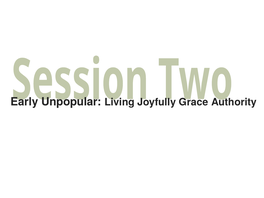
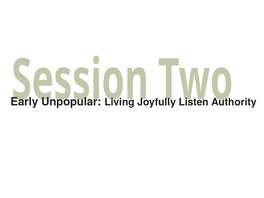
Grace: Grace -> Listen (194, 102)
